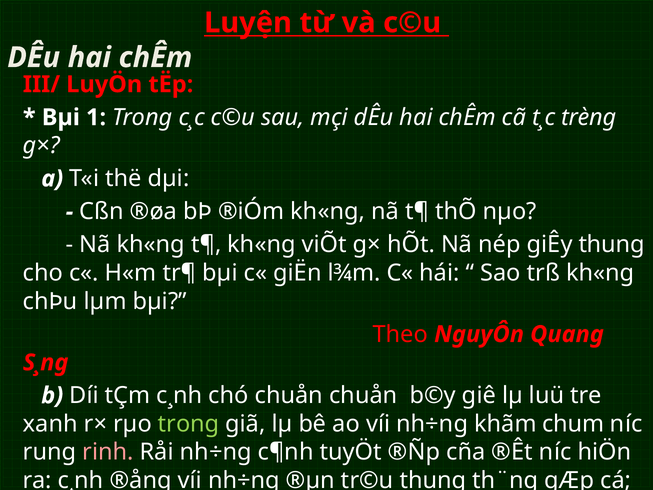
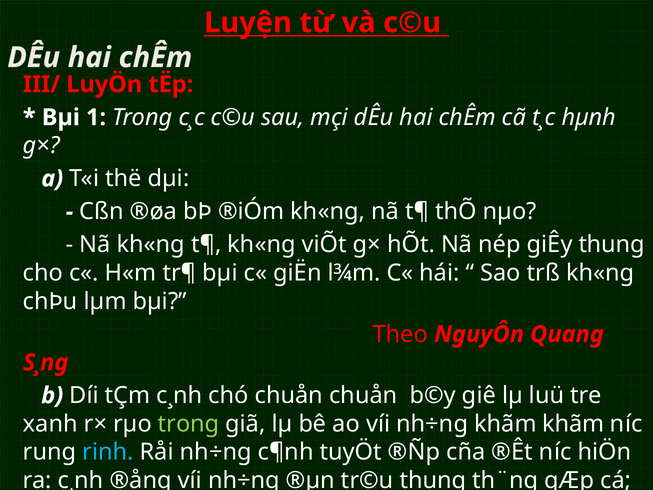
trèng: trèng -> hµnh (589, 117)
khãm chum: chum -> khãm (573, 424)
rinh colour: pink -> light blue (108, 452)
